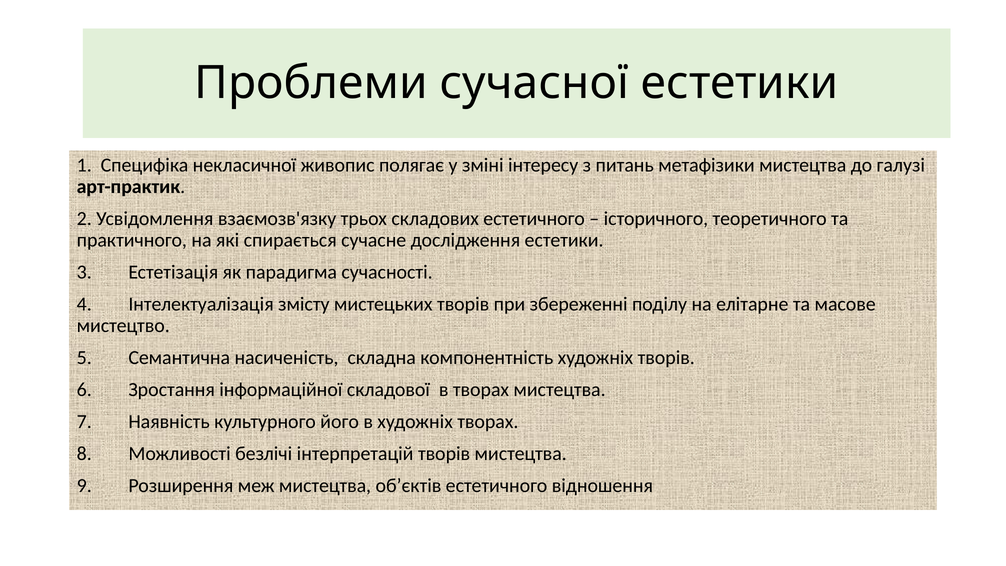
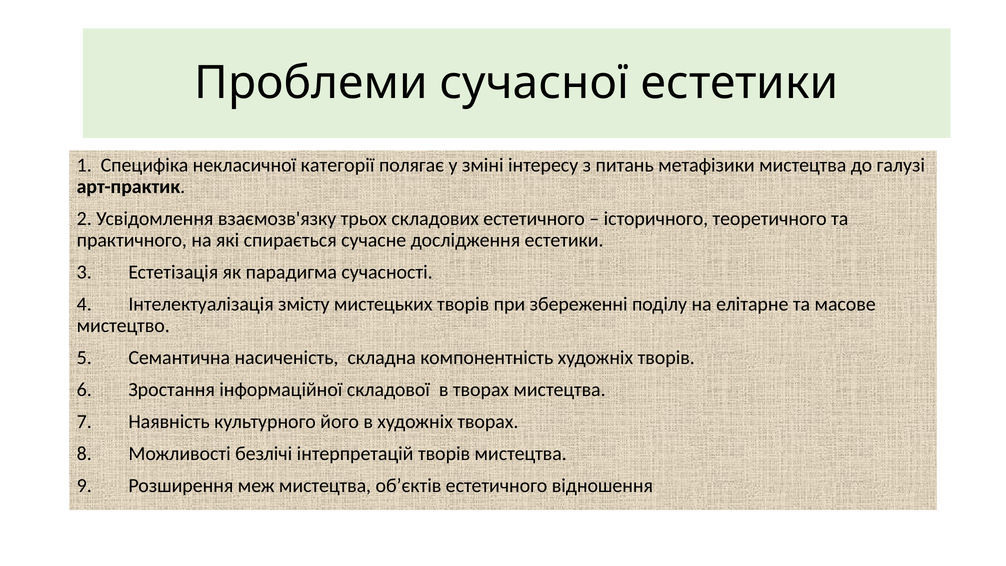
живопис: живопис -> категорії (338, 165)
